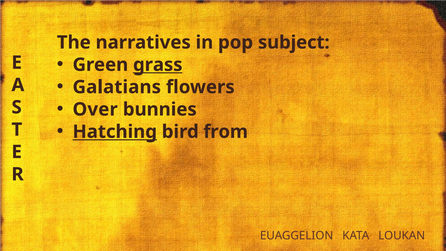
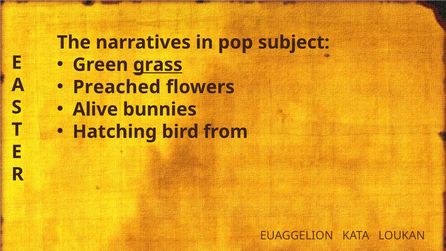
Galatians: Galatians -> Preached (117, 87)
Over: Over -> Alive (95, 109)
Hatching underline: present -> none (115, 132)
